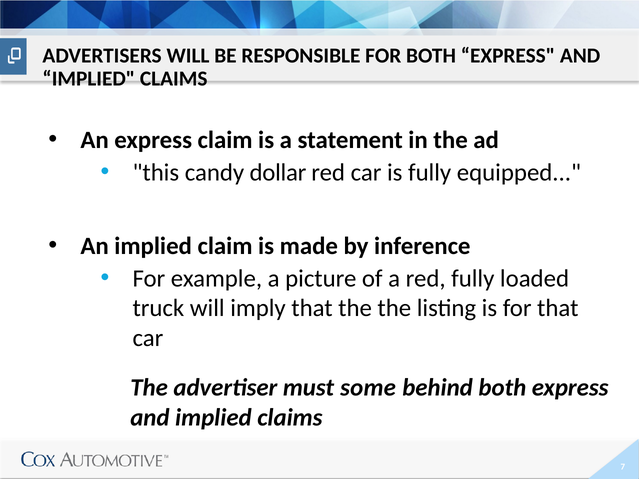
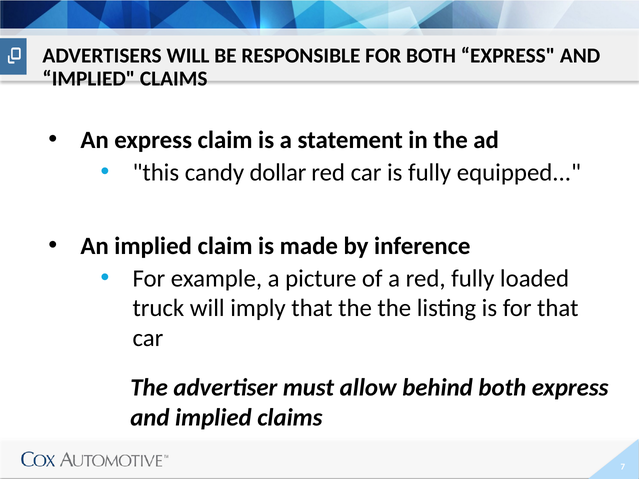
some: some -> allow (368, 388)
